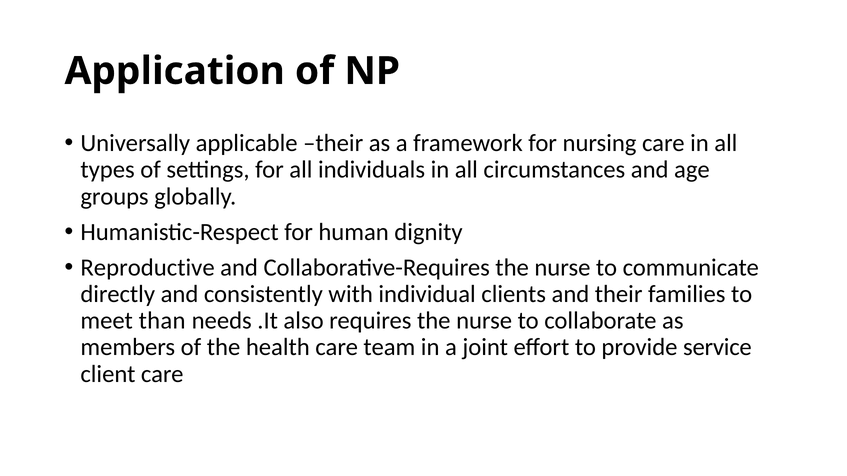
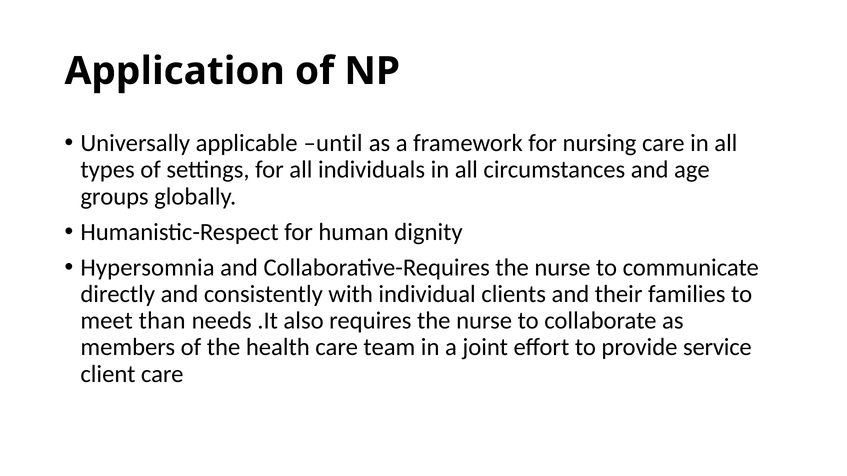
applicable their: their -> until (333, 143)
Reproductive: Reproductive -> Hypersomnia (148, 268)
